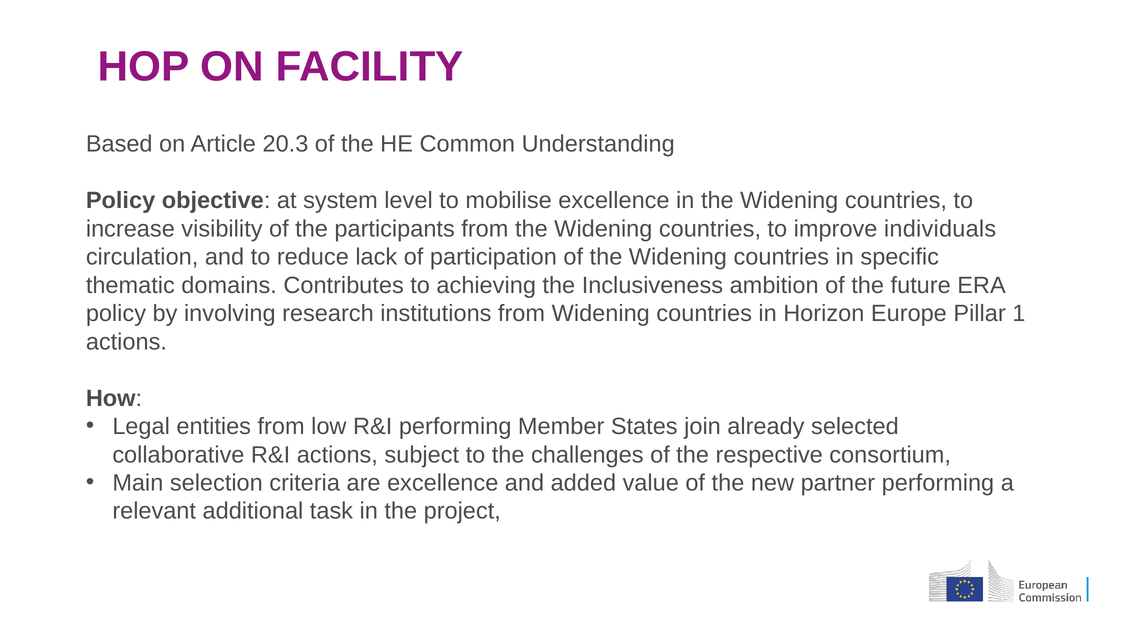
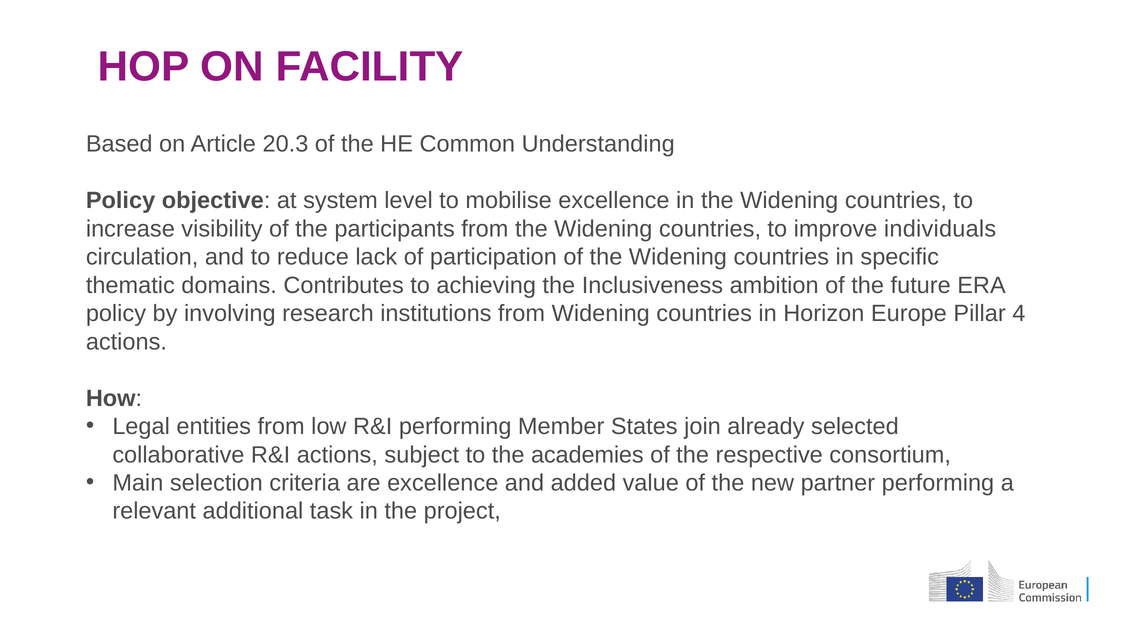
1: 1 -> 4 (1019, 314)
challenges: challenges -> academies (587, 455)
